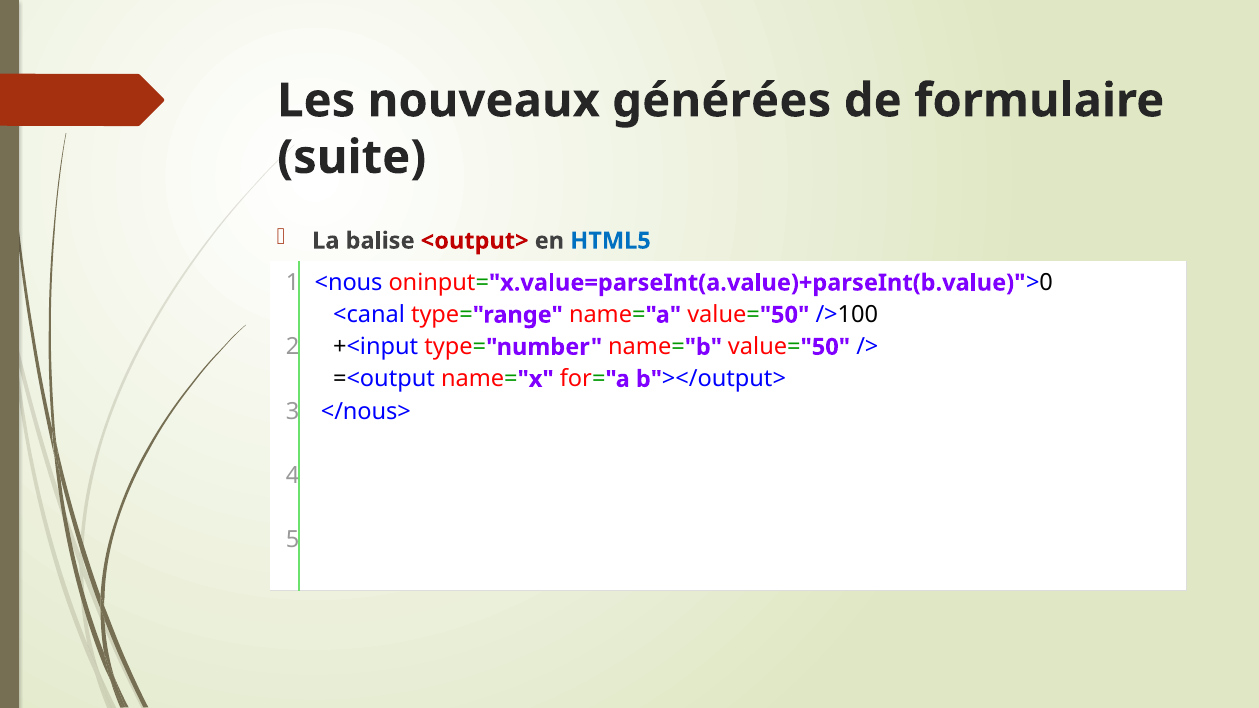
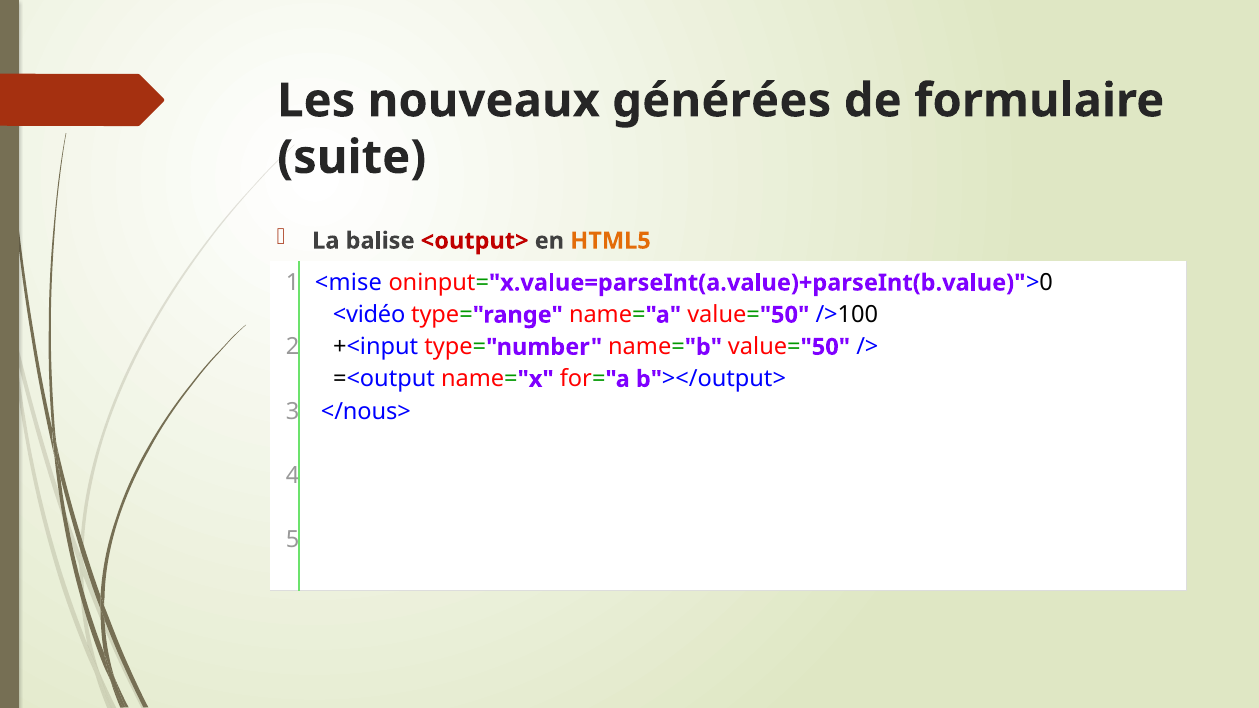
HTML5 colour: blue -> orange (611, 241)
<nous: <nous -> <mise (348, 283)
<canal: <canal -> <vidéo (369, 315)
